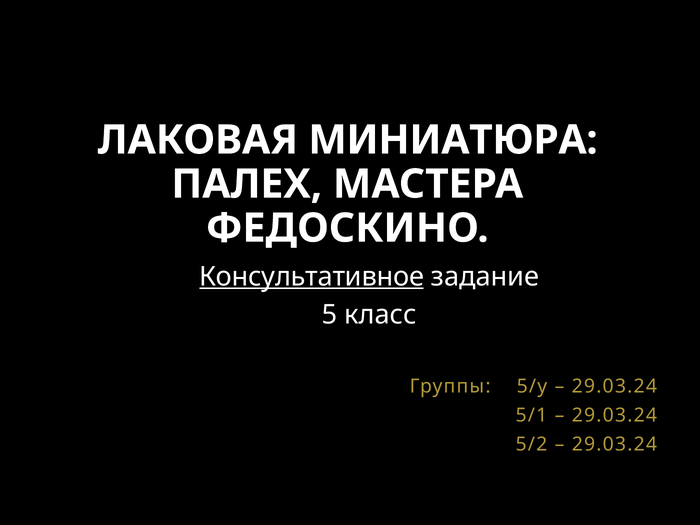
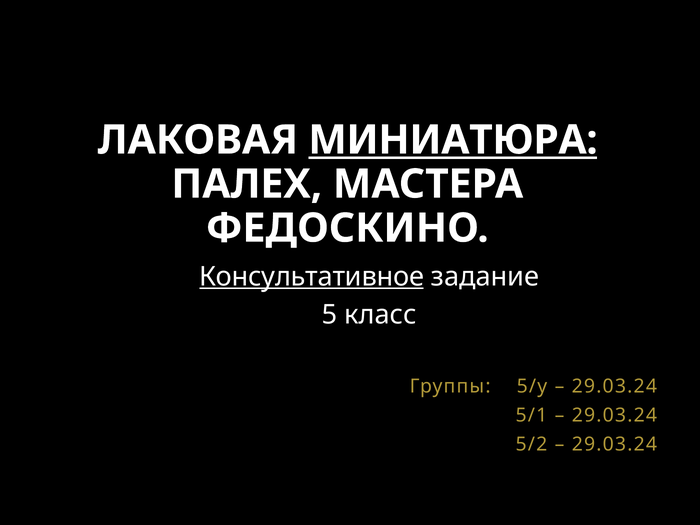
МИНИАТЮРА underline: none -> present (453, 140)
